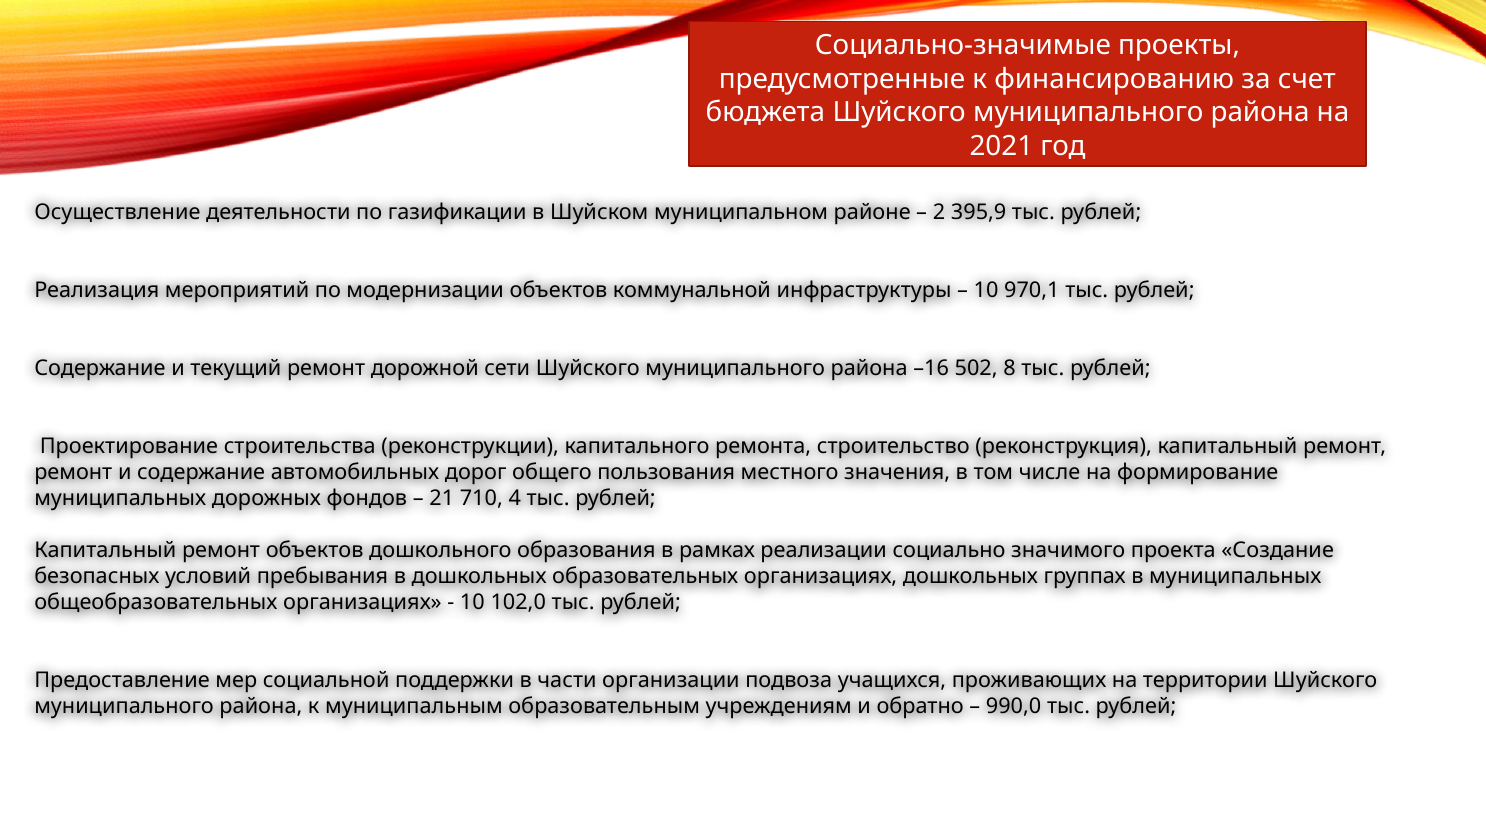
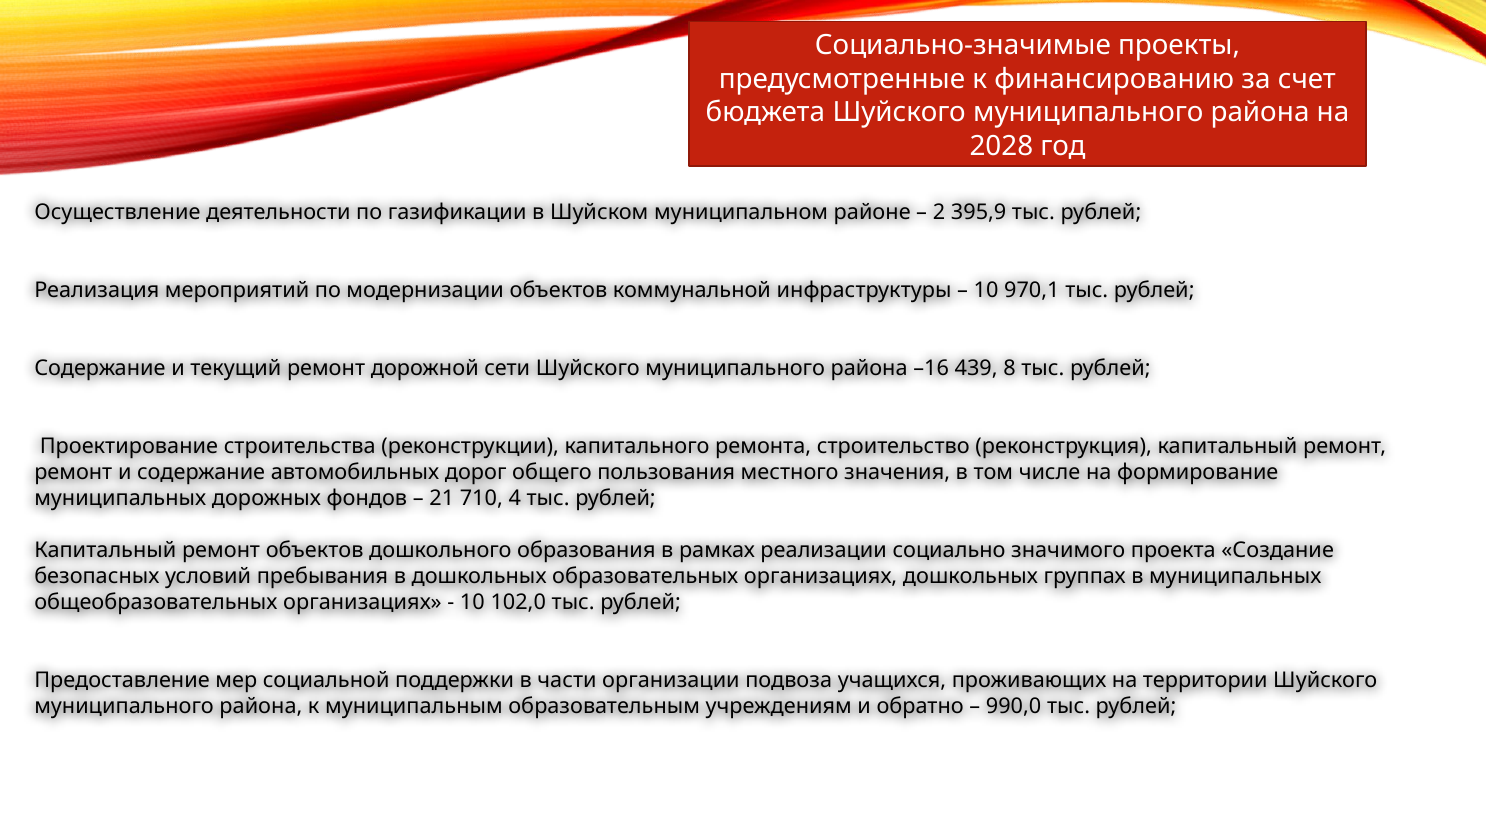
2021: 2021 -> 2028 (1001, 146)
502: 502 -> 439 (976, 368)
